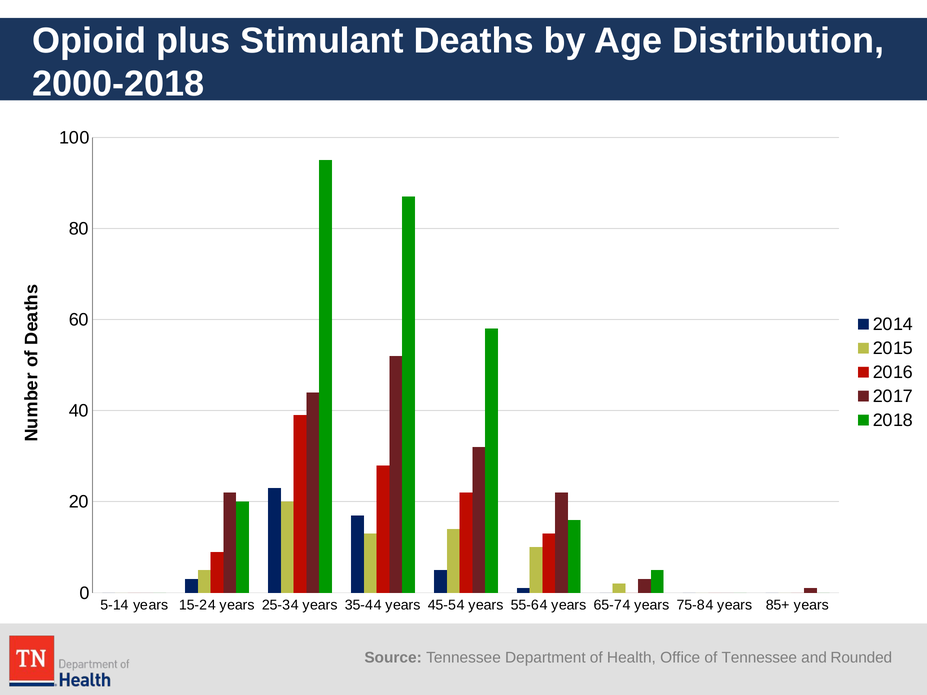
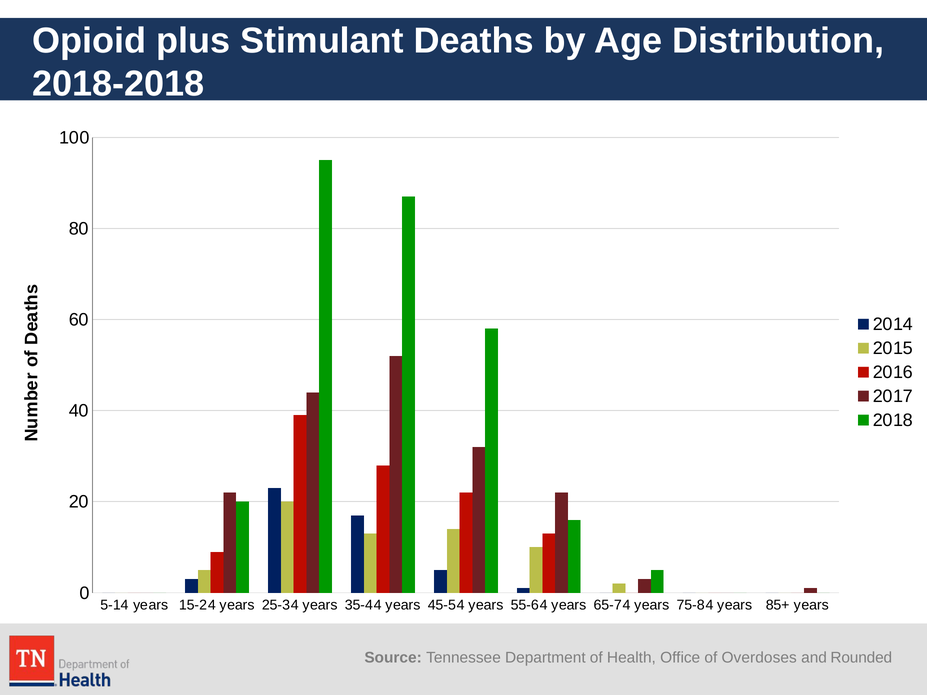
2000-2018: 2000-2018 -> 2018-2018 (118, 84)
of Tennessee: Tennessee -> Overdoses (759, 658)
